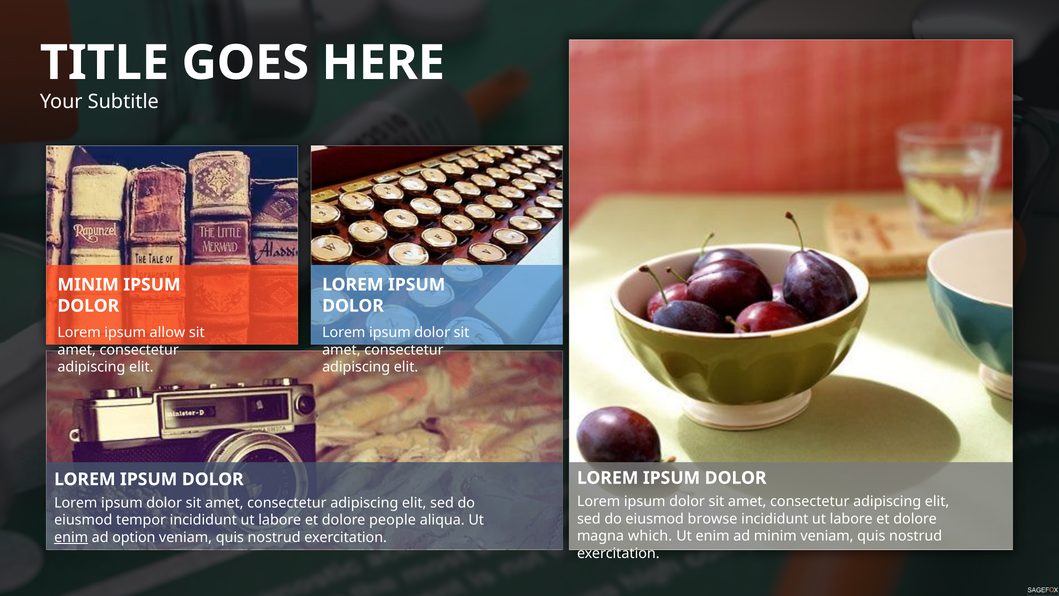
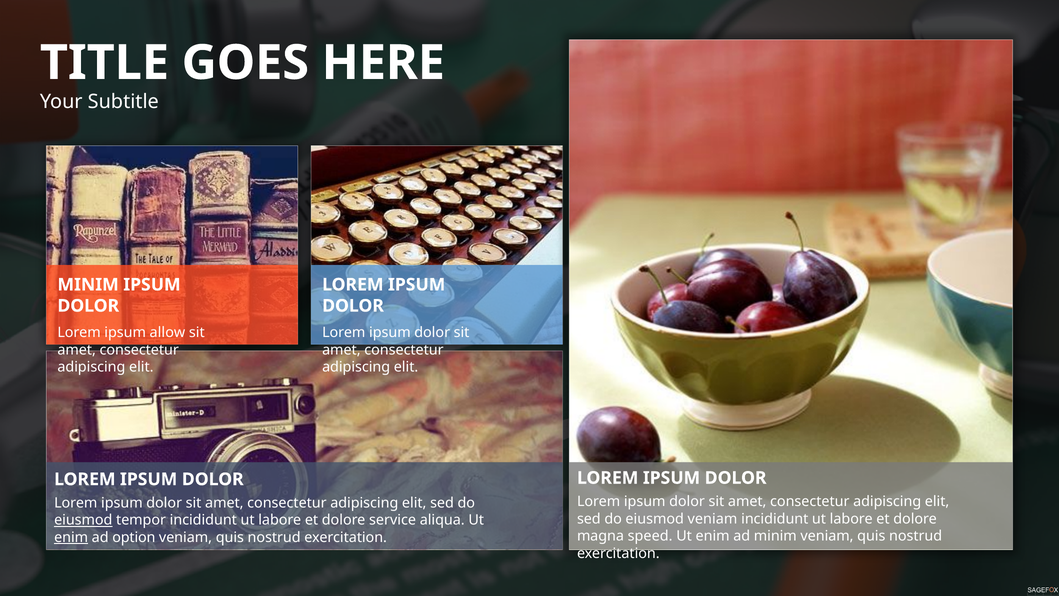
eiusmod browse: browse -> veniam (712, 519)
eiusmod underline: none -> present (83, 520)
people: people -> service (393, 520)
which: which -> speed (650, 536)
